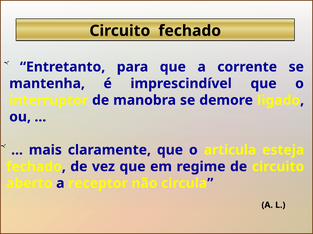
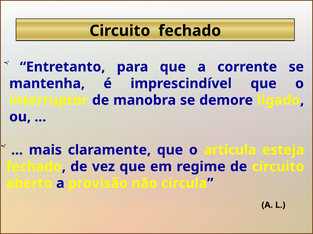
receptor: receptor -> provisão (98, 184)
